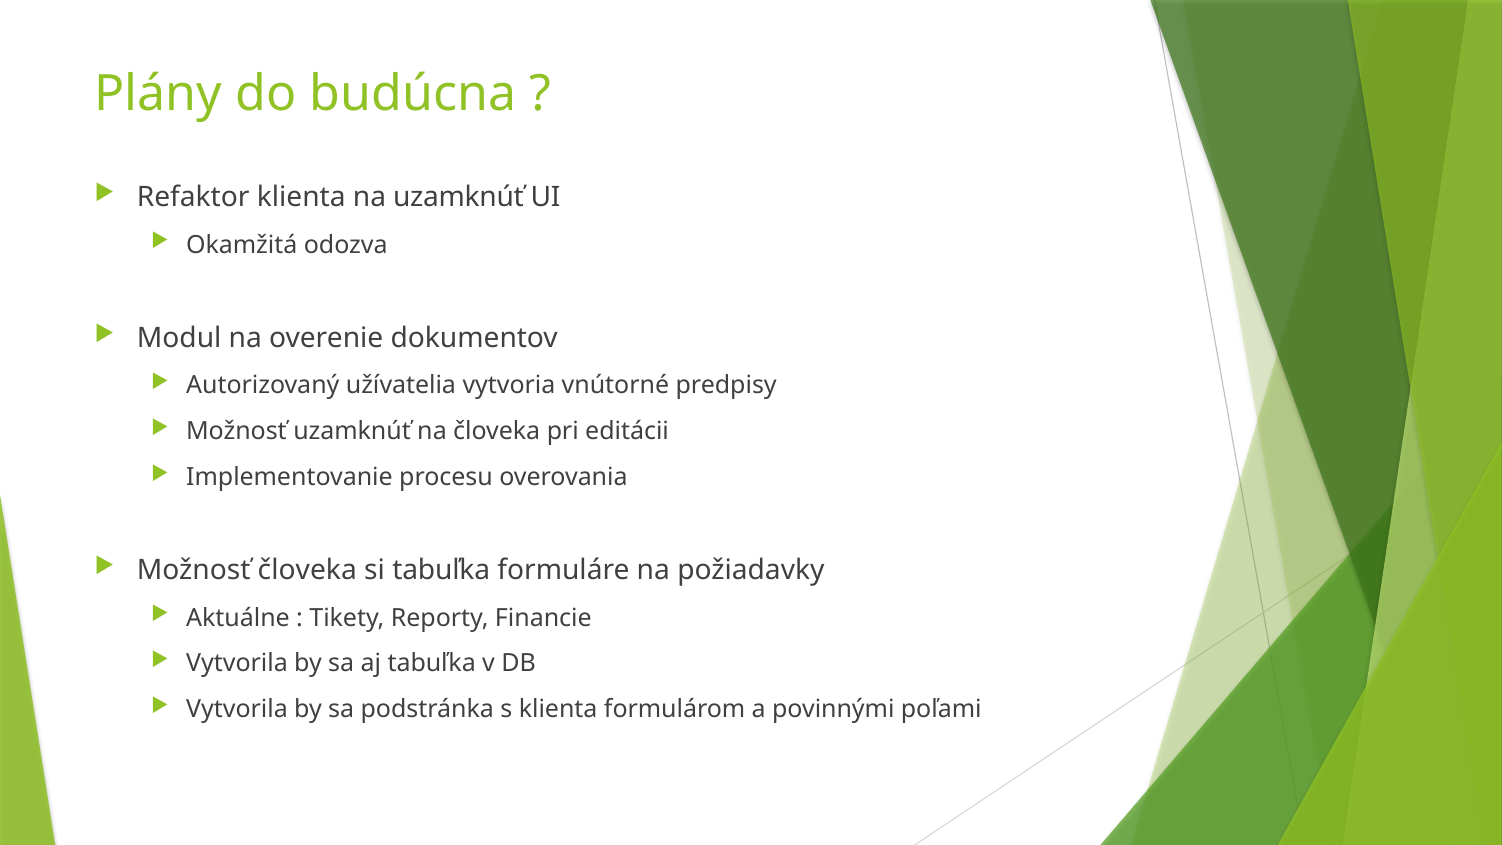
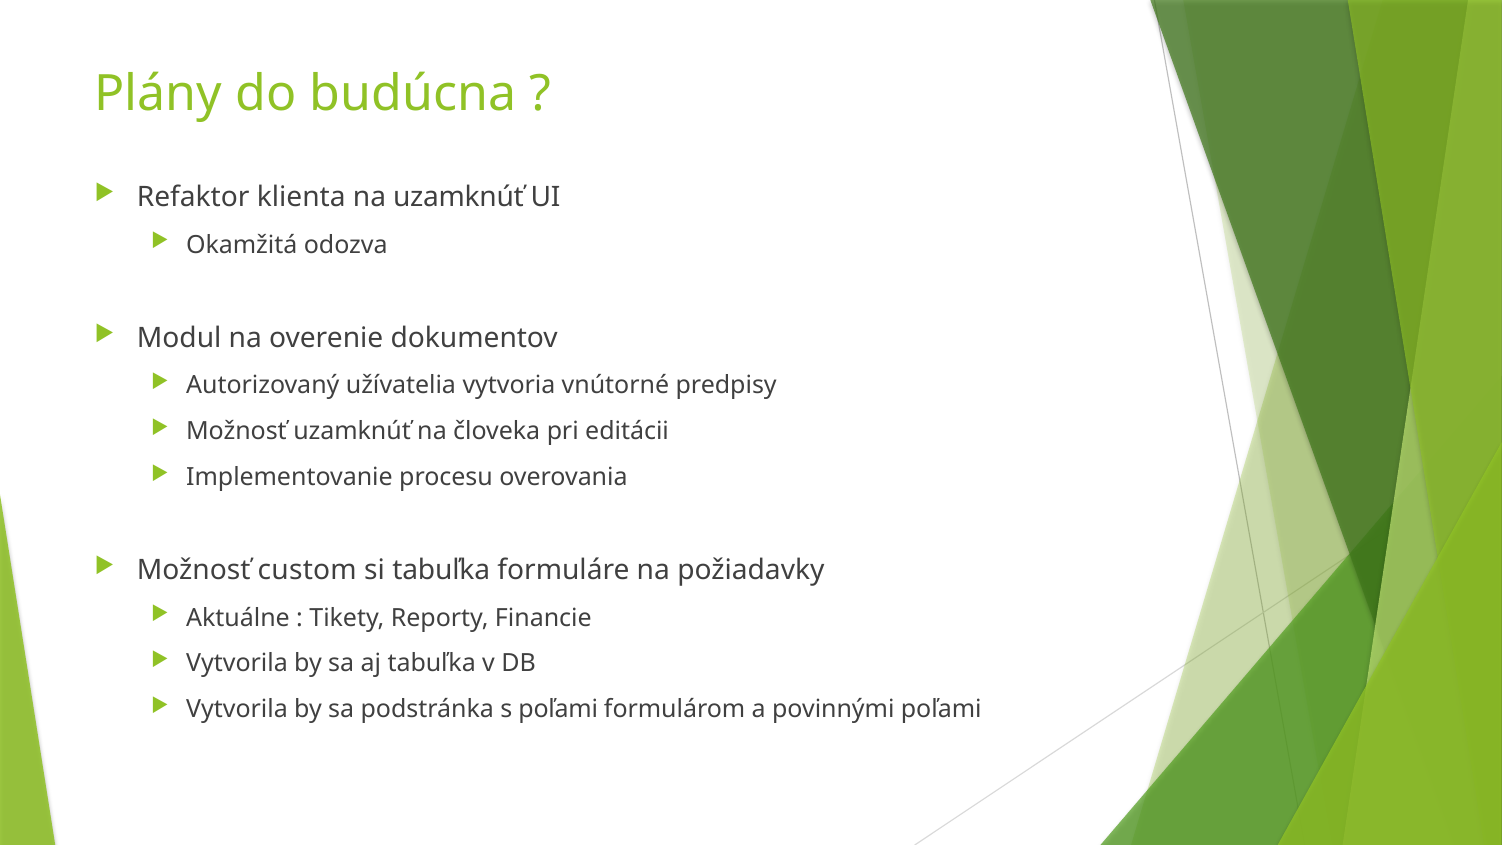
Možnosť človeka: človeka -> custom (307, 570)
s klienta: klienta -> poľami (558, 709)
